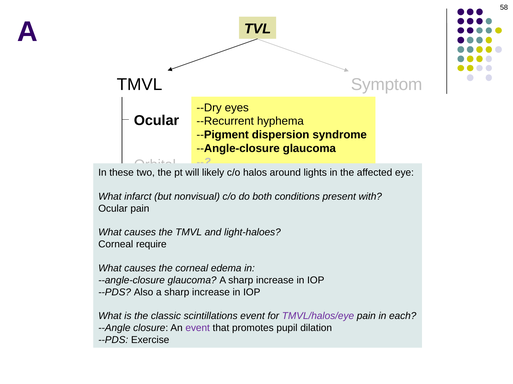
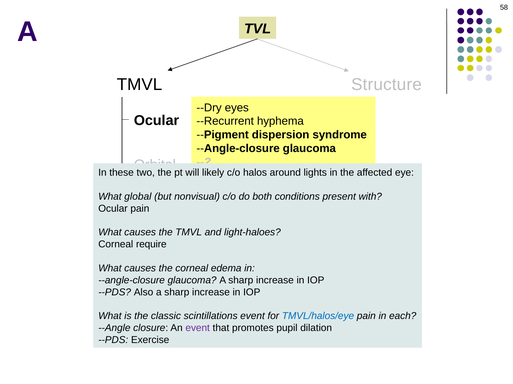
Symptom: Symptom -> Structure (386, 85)
infarct: infarct -> global (138, 197)
TMVL/halos/eye colour: purple -> blue (318, 317)
